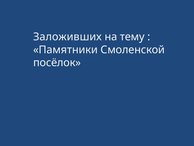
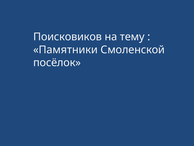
Заложивших: Заложивших -> Поисковиков (68, 37)
